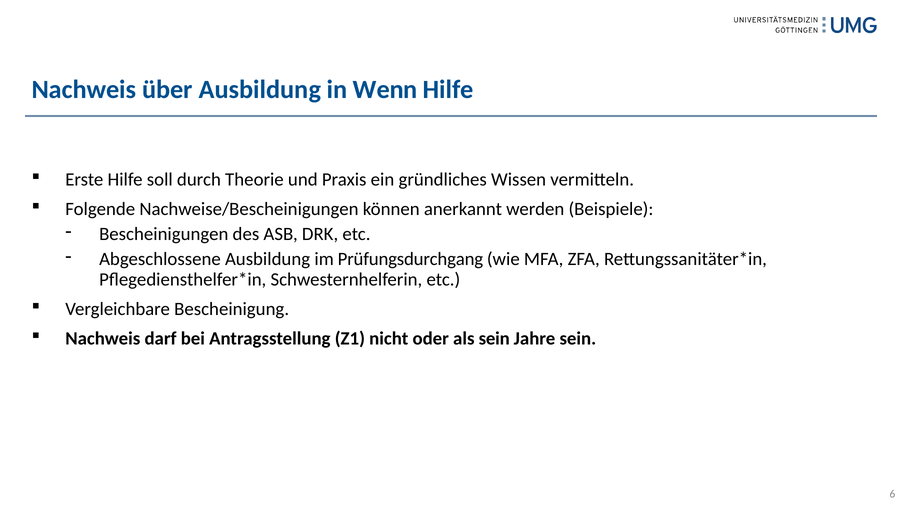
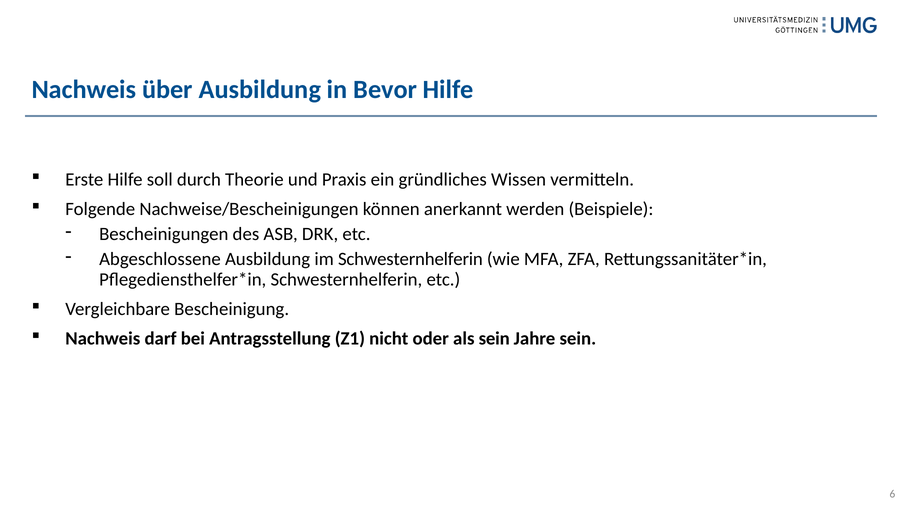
Wenn: Wenn -> Bevor (385, 89)
im Prüfungsdurchgang: Prüfungsdurchgang -> Schwesternhelferin (410, 259)
